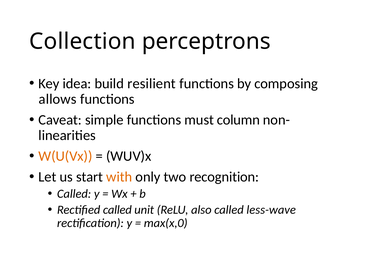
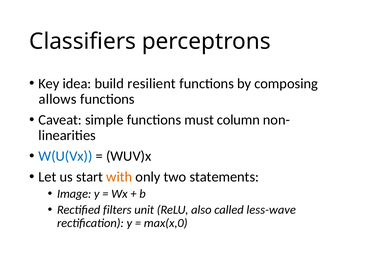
Collection: Collection -> Classifiers (83, 42)
W(U(Vx colour: orange -> blue (65, 156)
recognition: recognition -> statements (224, 177)
Called: Called -> Image (74, 194)
Rectified called: called -> filters (117, 210)
